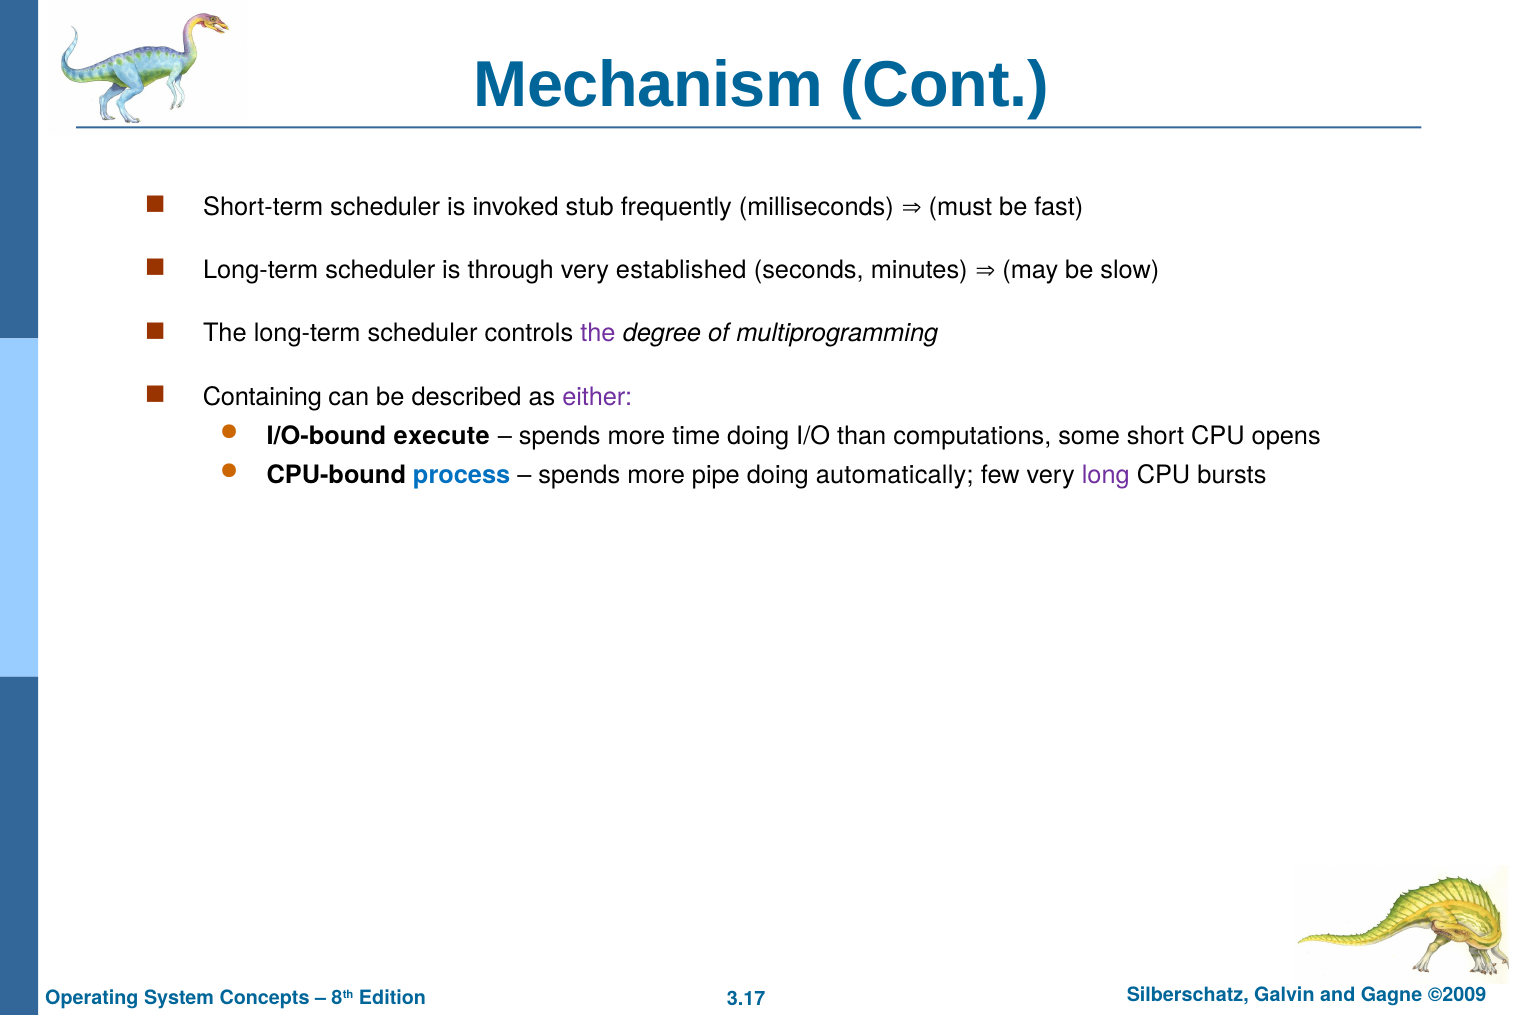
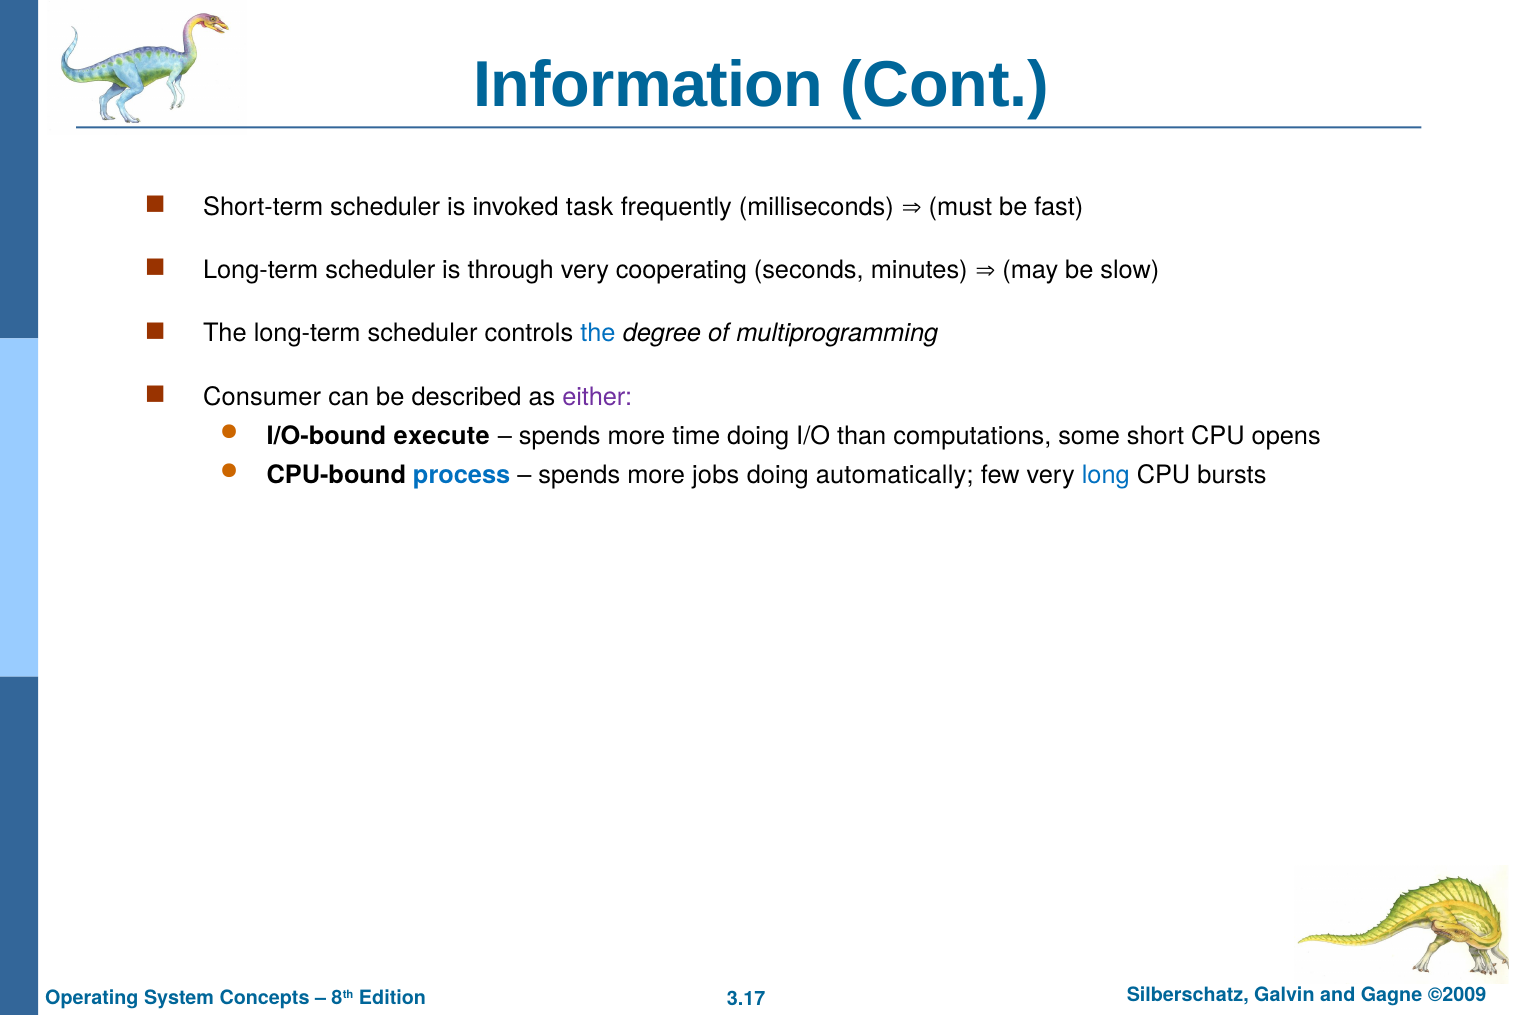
Mechanism: Mechanism -> Information (648, 85)
stub: stub -> task (590, 207)
established: established -> cooperating (681, 270)
the colour: purple -> blue (598, 334)
Containing: Containing -> Consumer (262, 397)
pipe: pipe -> jobs (716, 476)
long colour: purple -> blue (1106, 476)
